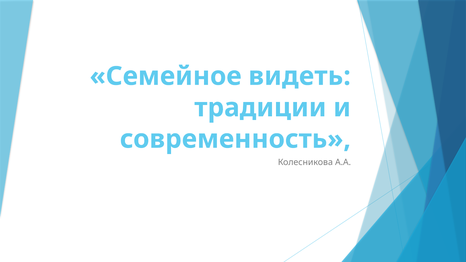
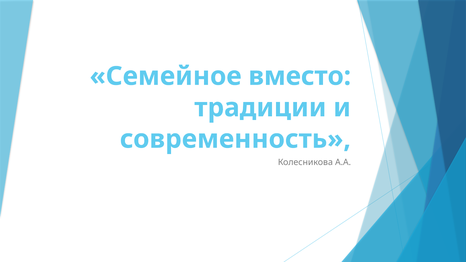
видеть: видеть -> вместо (300, 76)
